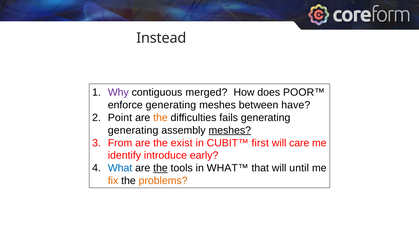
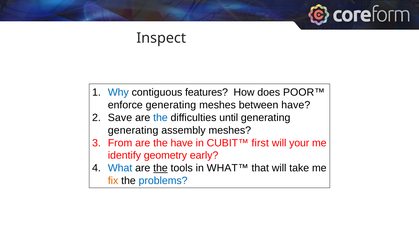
Instead: Instead -> Inspect (161, 38)
Why colour: purple -> blue (118, 92)
merged: merged -> features (207, 92)
Point: Point -> Save (120, 118)
the colour: orange -> blue (160, 118)
fails: fails -> until (229, 118)
meshes underline: present -> none (230, 130)
the exist: exist -> have (182, 143)
care: care -> your (299, 143)
introduce: introduce -> geometry (165, 155)
until: until -> take (299, 168)
problems colour: orange -> blue (163, 180)
